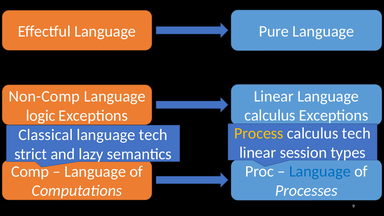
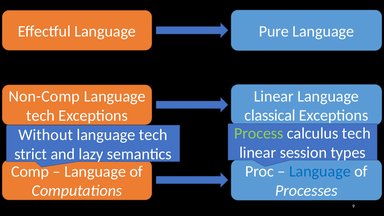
calculus: calculus -> classical (270, 115)
logic: logic -> tech (40, 115)
Process colour: yellow -> light green (259, 133)
Classical: Classical -> Without (46, 135)
